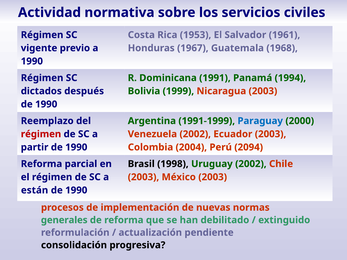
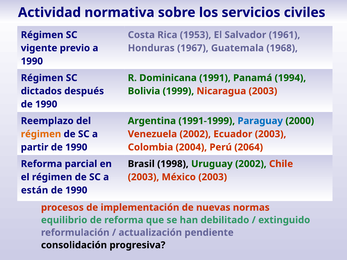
régimen colour: red -> orange (41, 134)
2094: 2094 -> 2064 (249, 147)
generales: generales -> equilibrio (64, 220)
